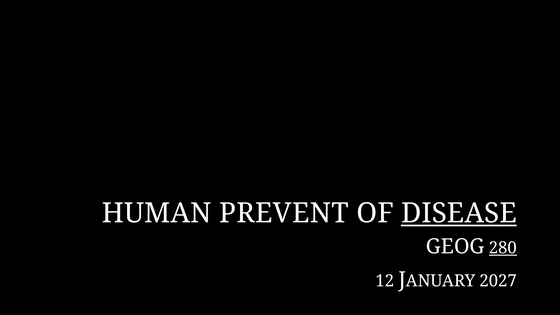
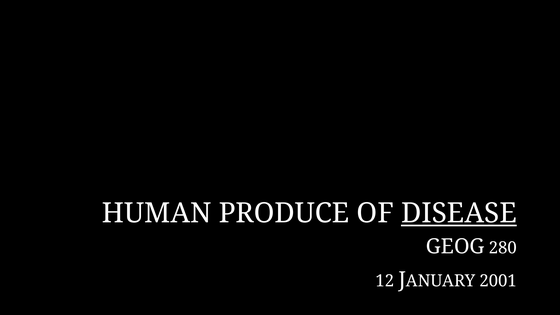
PREVENT: PREVENT -> PRODUCE (284, 213)
280 underline: present -> none (503, 248)
2027: 2027 -> 2001 (498, 281)
